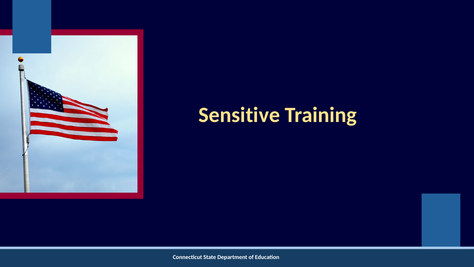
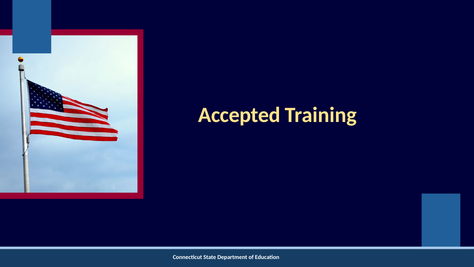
Sensitive: Sensitive -> Accepted (239, 115)
